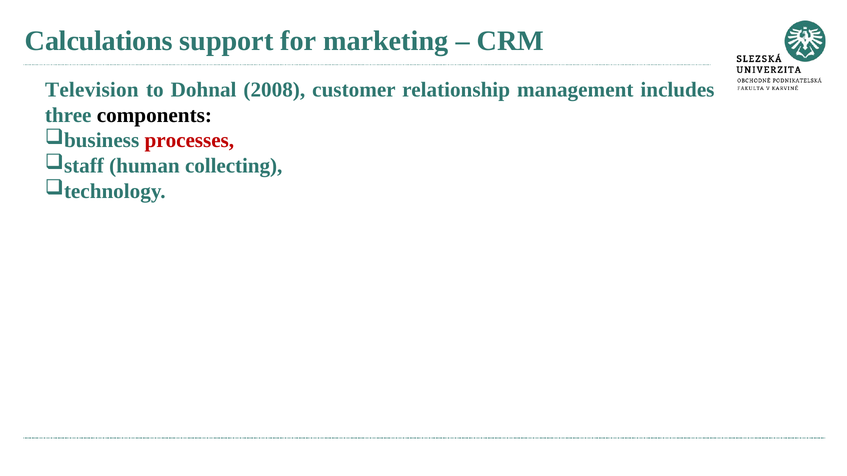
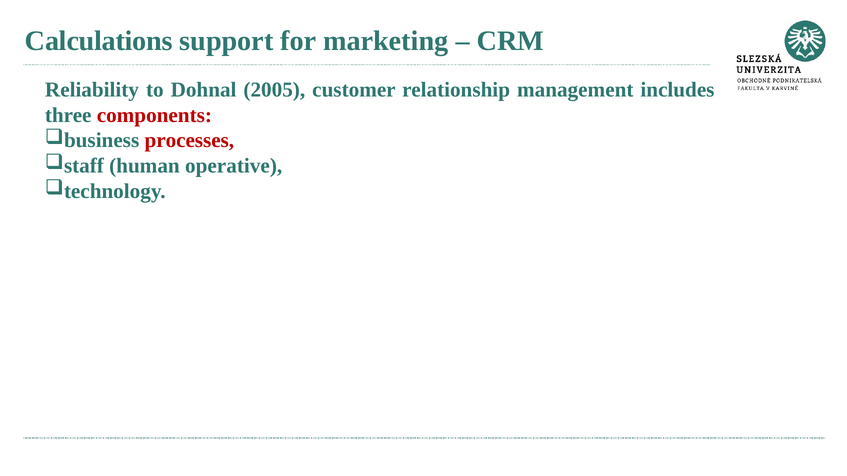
Television: Television -> Reliability (92, 90)
2008: 2008 -> 2005 (274, 90)
components colour: black -> red (154, 115)
collecting: collecting -> operative (234, 166)
